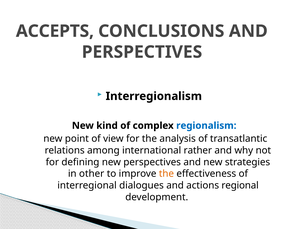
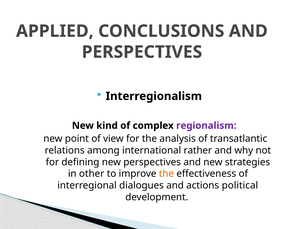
ACCEPTS: ACCEPTS -> APPLIED (55, 31)
regionalism colour: blue -> purple (206, 125)
regional: regional -> political (240, 185)
